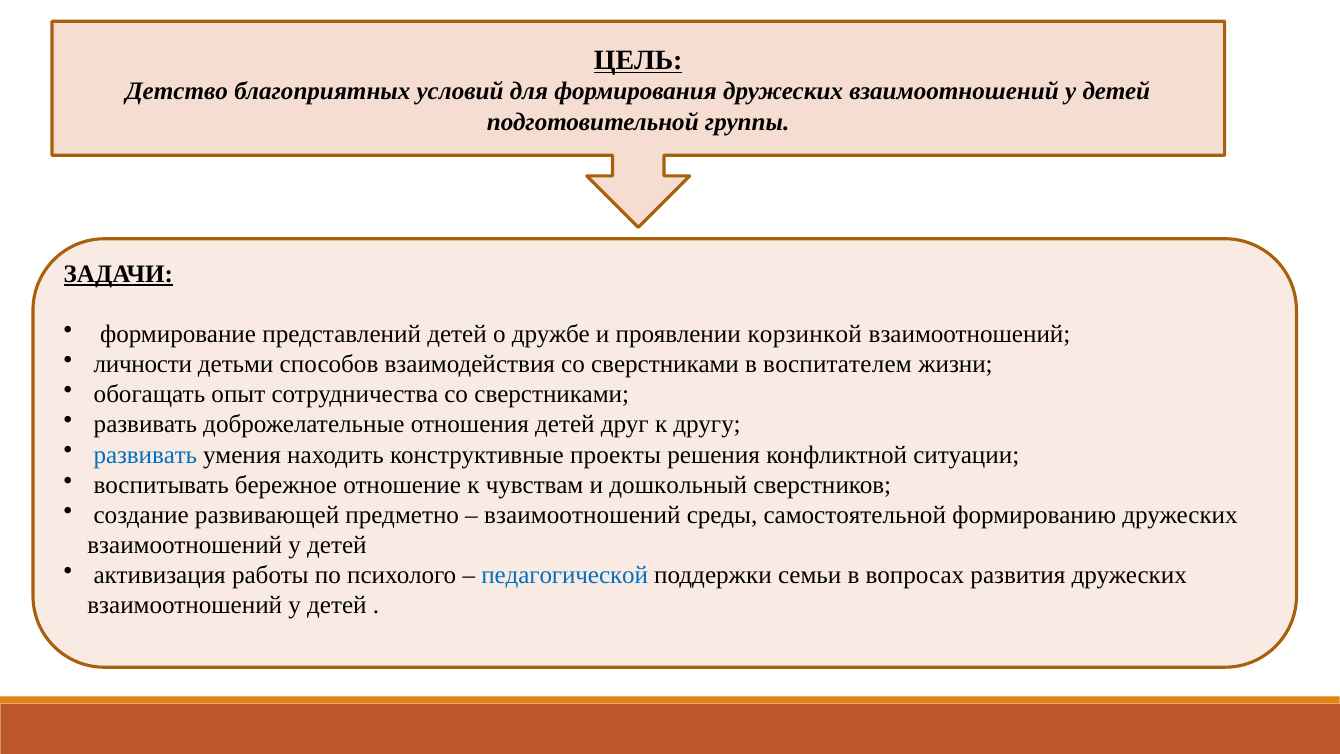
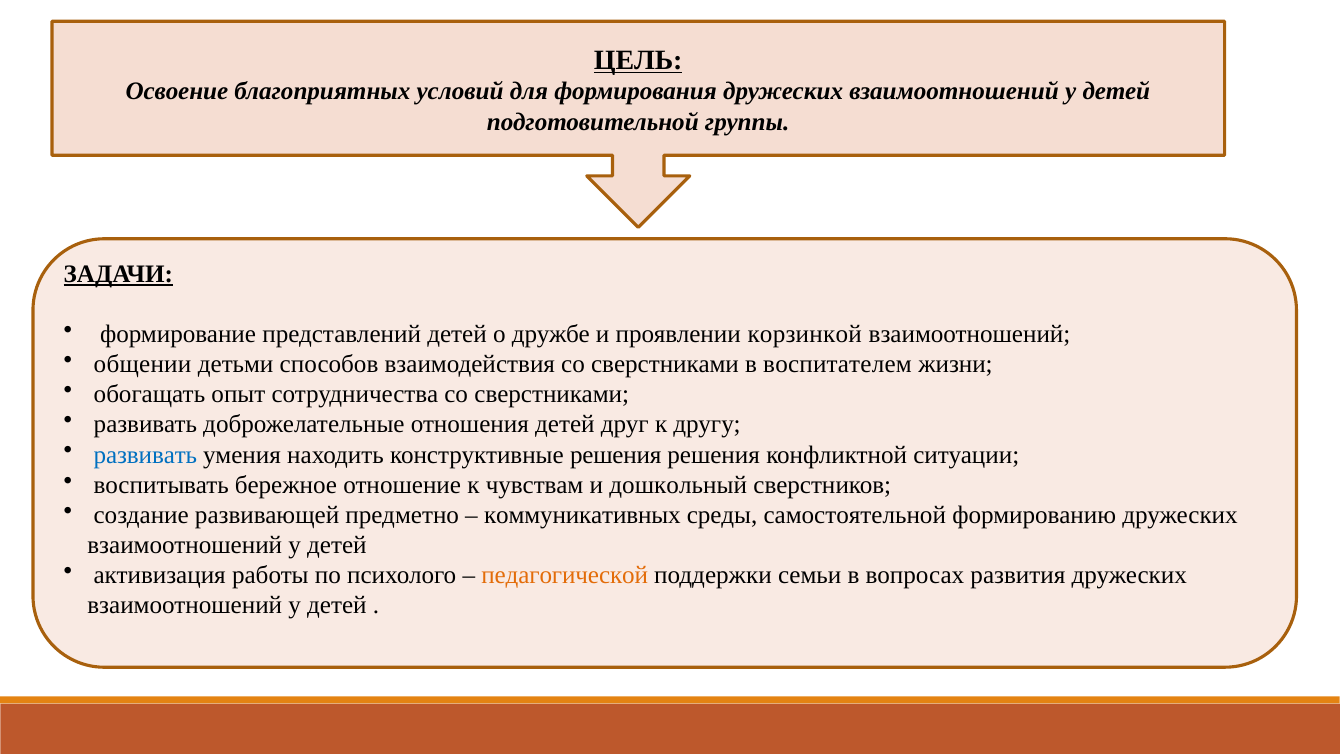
Детство: Детство -> Освоение (177, 92)
личности: личности -> общении (143, 364)
конструктивные проекты: проекты -> решения (616, 455)
взаимоотношений: взаимоотношений -> коммуникативных (582, 515)
педагогической colour: blue -> orange (565, 575)
